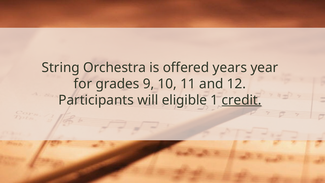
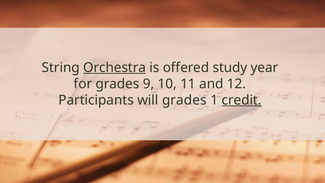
Orchestra underline: none -> present (115, 68)
years: years -> study (230, 68)
will eligible: eligible -> grades (184, 100)
